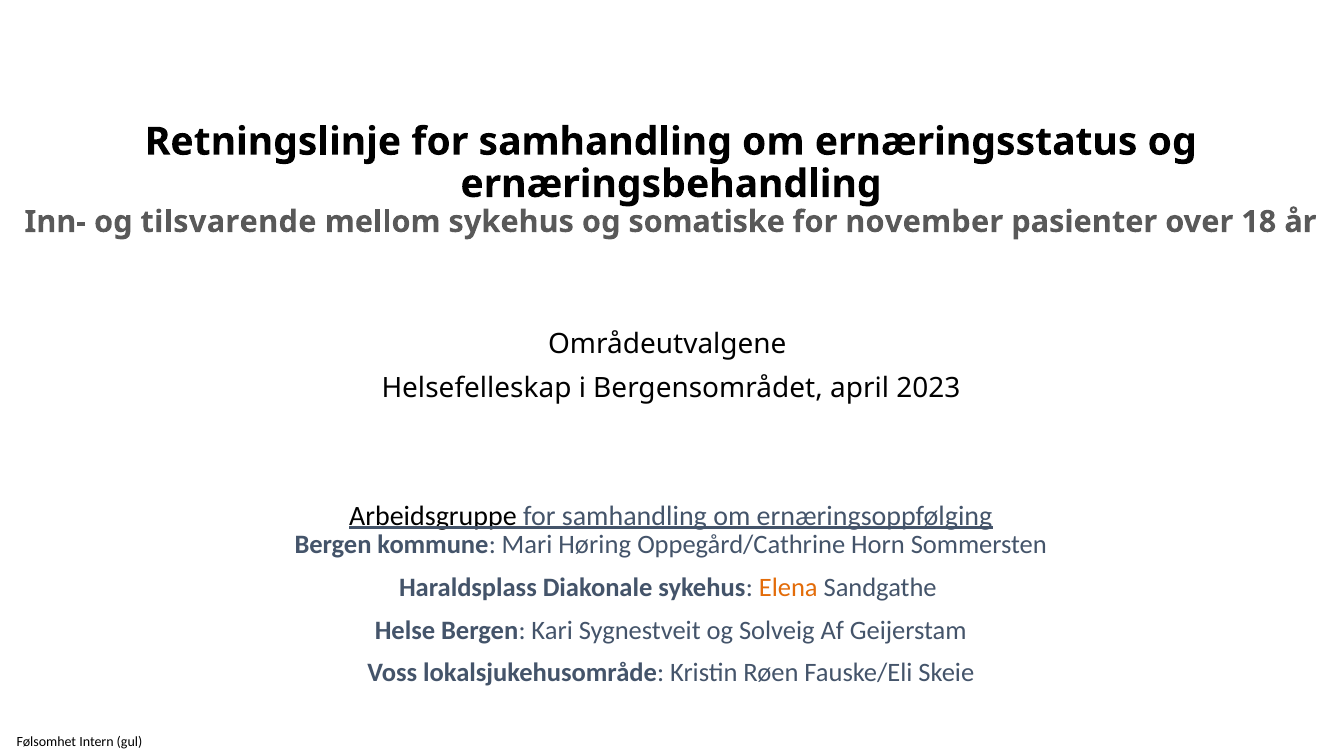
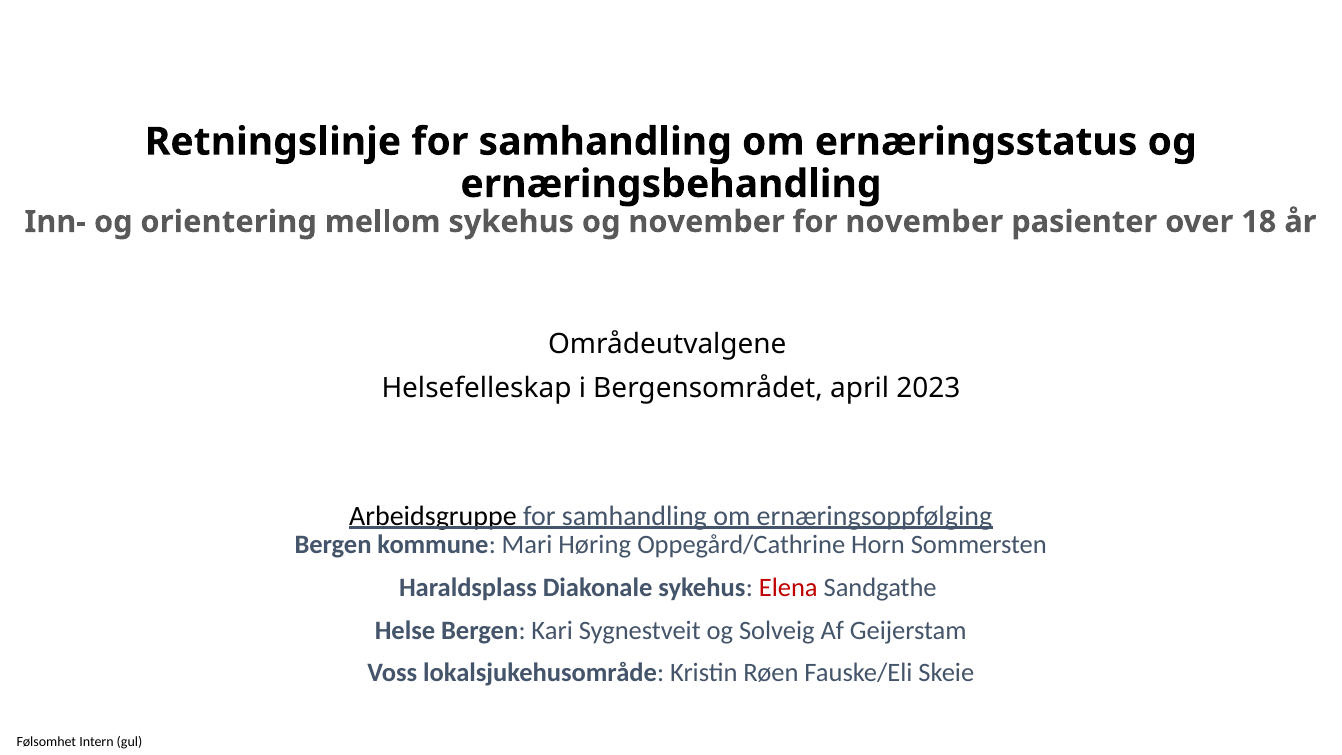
tilsvarende: tilsvarende -> orientering (229, 222)
og somatiske: somatiske -> november (707, 222)
Elena colour: orange -> red (788, 588)
